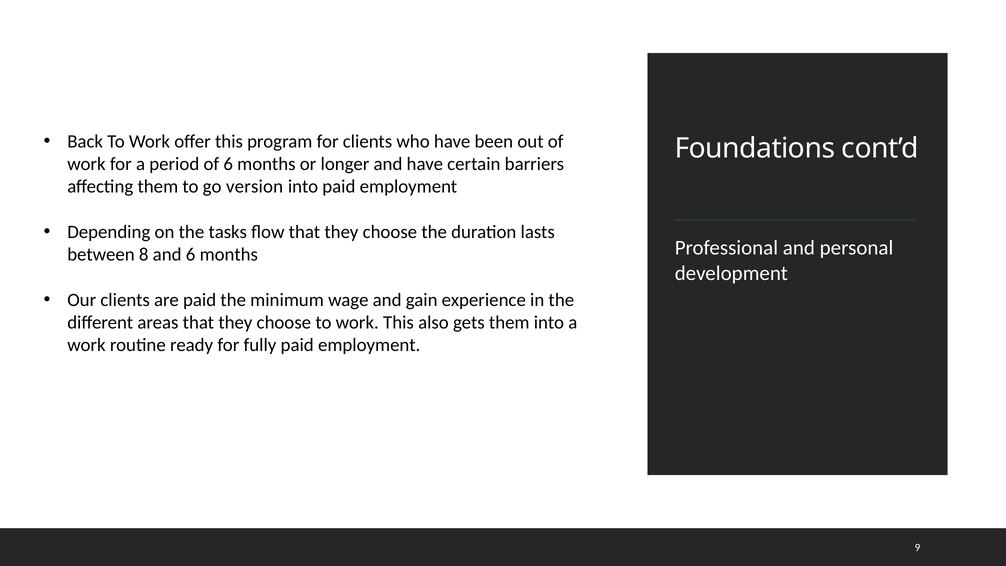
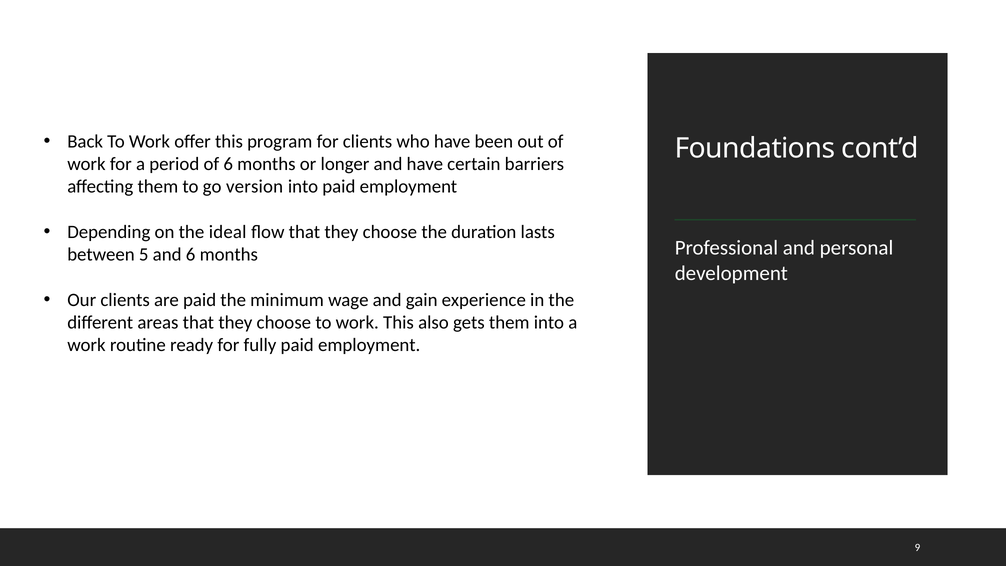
tasks: tasks -> ideal (228, 232)
8: 8 -> 5 (144, 254)
